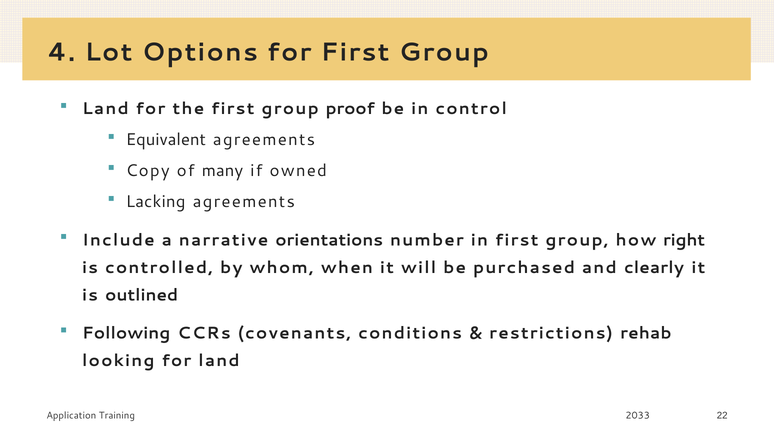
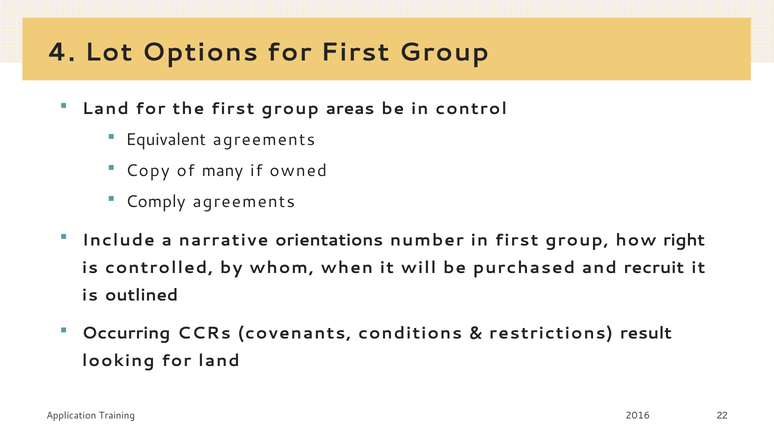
proof: proof -> areas (350, 109)
Lacking: Lacking -> Comply (156, 202)
clearly: clearly -> recruit (654, 268)
Following: Following -> Occurring (126, 334)
rehab: rehab -> result (646, 334)
2033: 2033 -> 2016 (638, 416)
